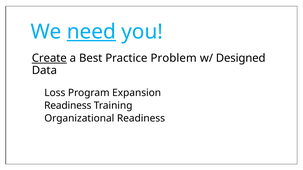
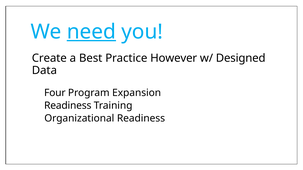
Create underline: present -> none (49, 58)
Problem: Problem -> However (174, 58)
Loss: Loss -> Four (55, 93)
